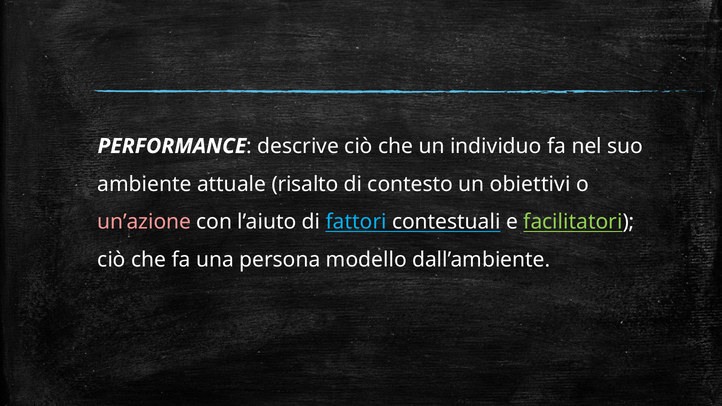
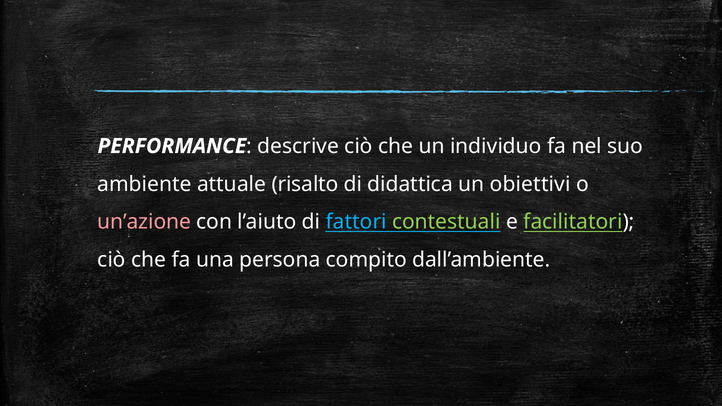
contesto: contesto -> didattica (410, 184)
contestuali colour: white -> light green (446, 222)
modello: modello -> compito (366, 260)
